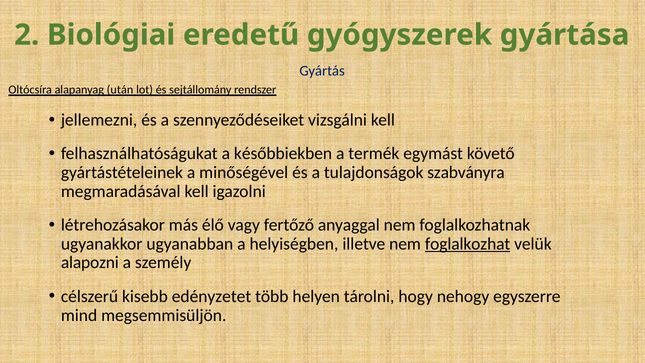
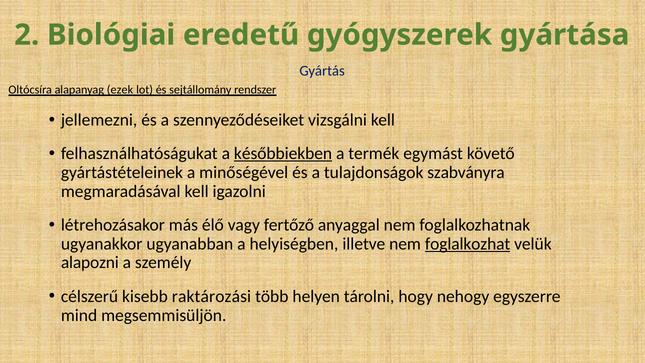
után: után -> ezek (120, 90)
későbbiekben underline: none -> present (283, 154)
edényzetet: edényzetet -> raktározási (211, 296)
